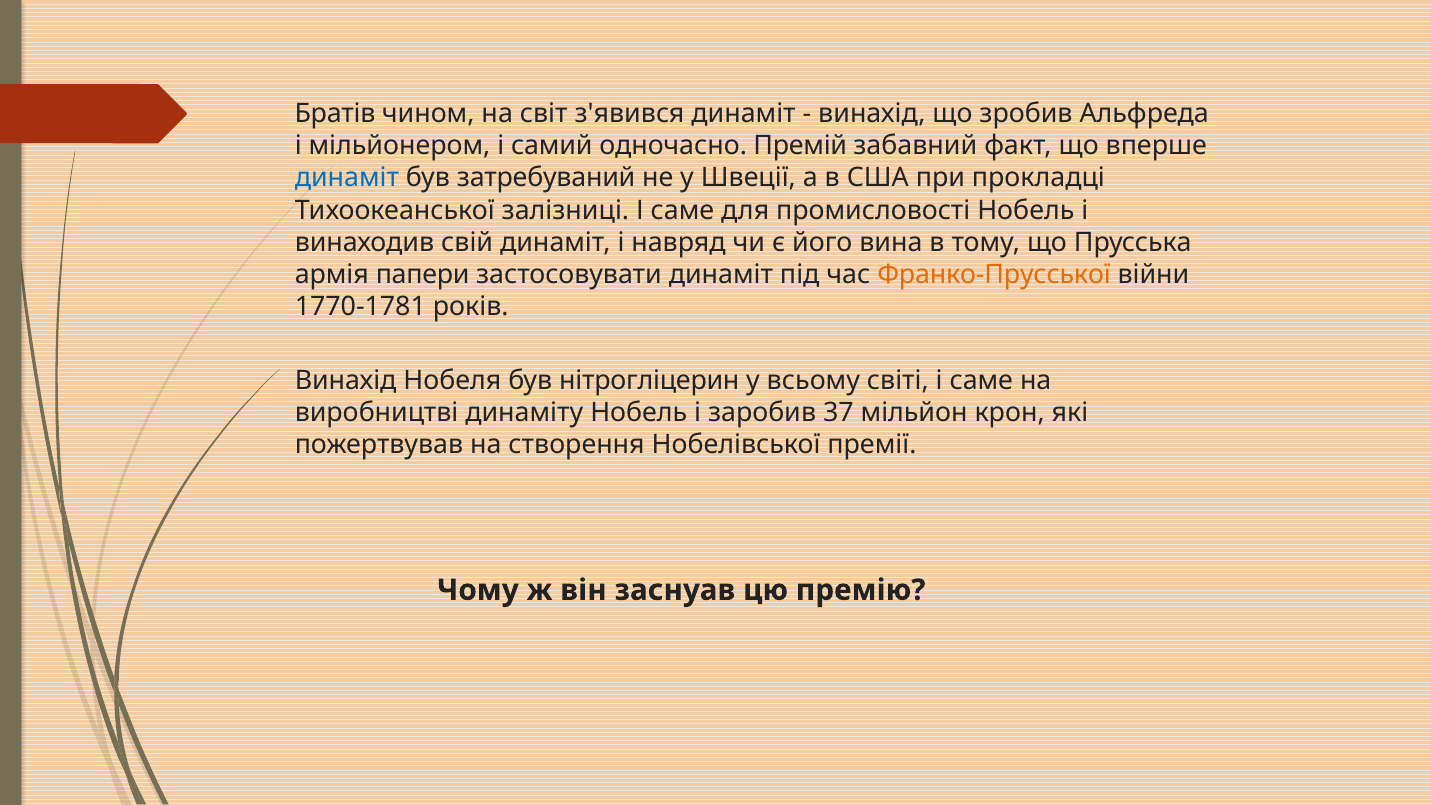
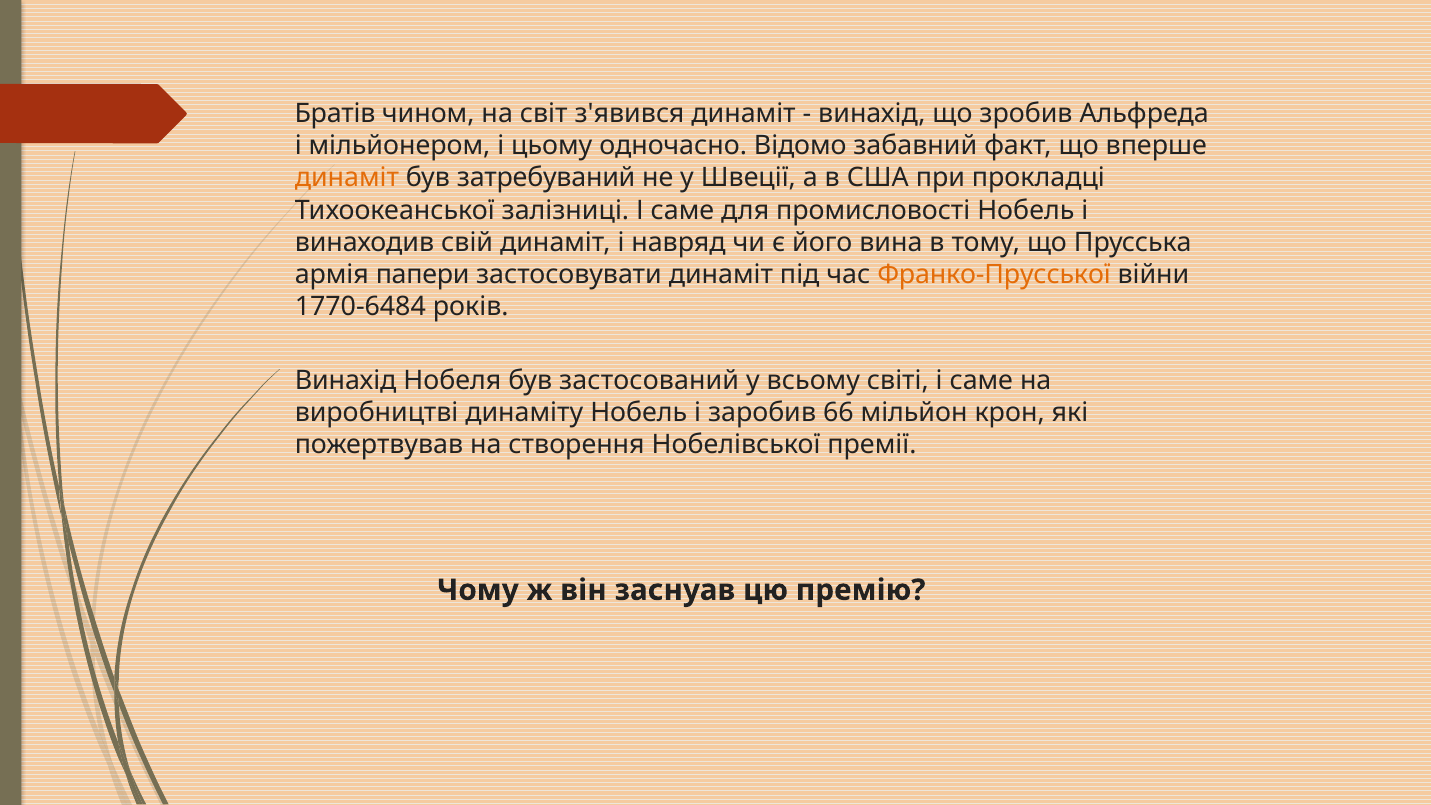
самий: самий -> цьому (552, 146)
Премій: Премій -> Відомо (800, 146)
динаміт colour: blue -> orange (347, 178)
1770-1781: 1770-1781 -> 1770-6484 (360, 307)
нітрогліцерин: нітрогліцерин -> застосований (649, 380)
37: 37 -> 66 (838, 412)
